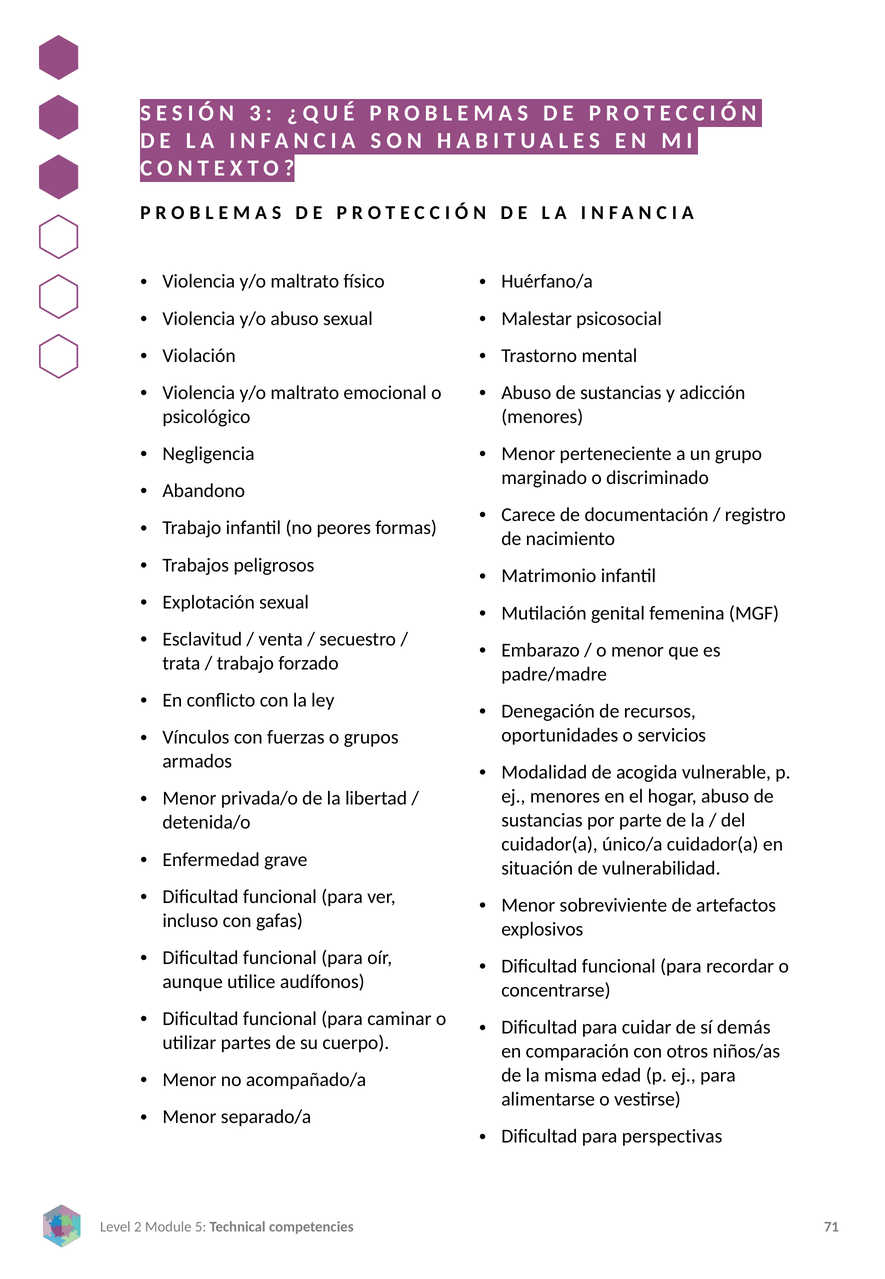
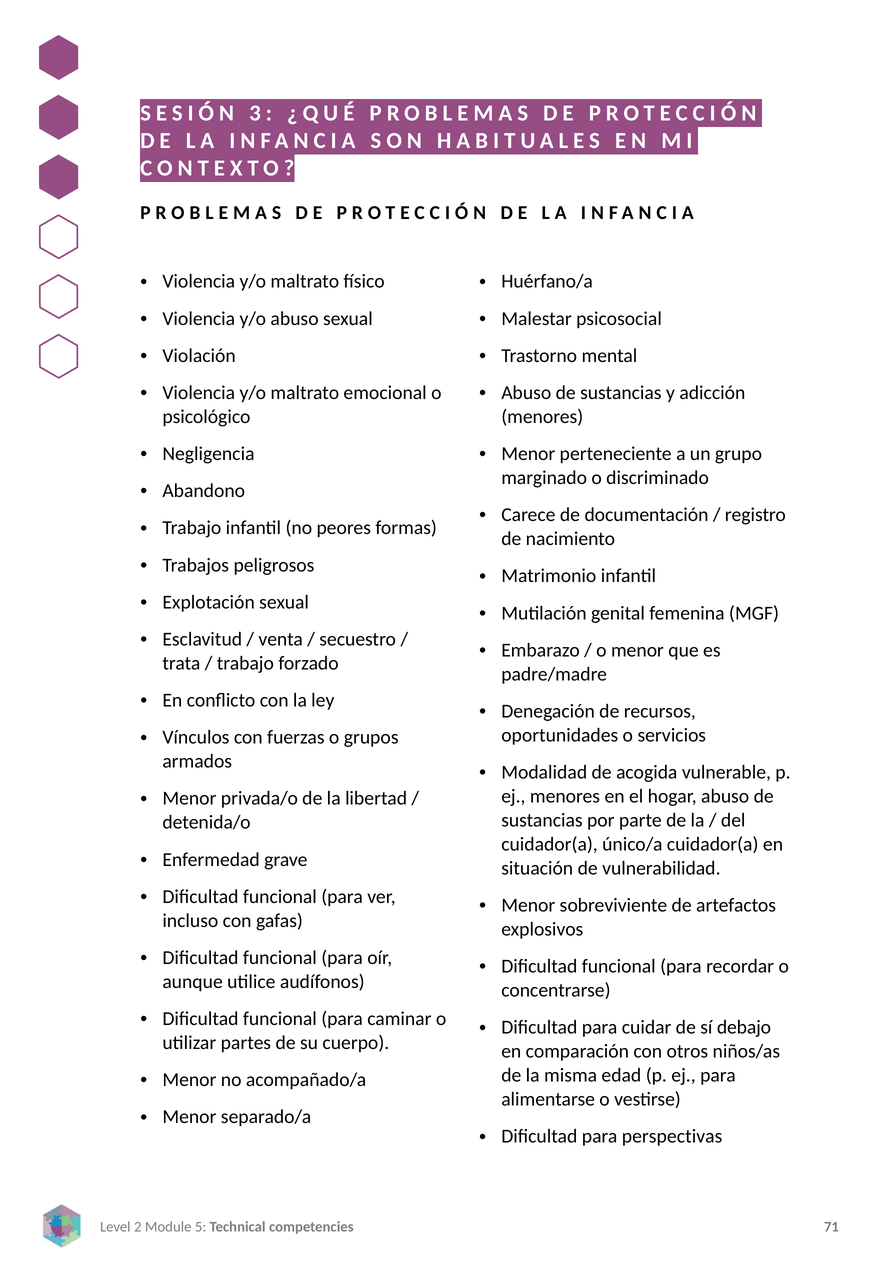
demás: demás -> debajo (744, 1027)
